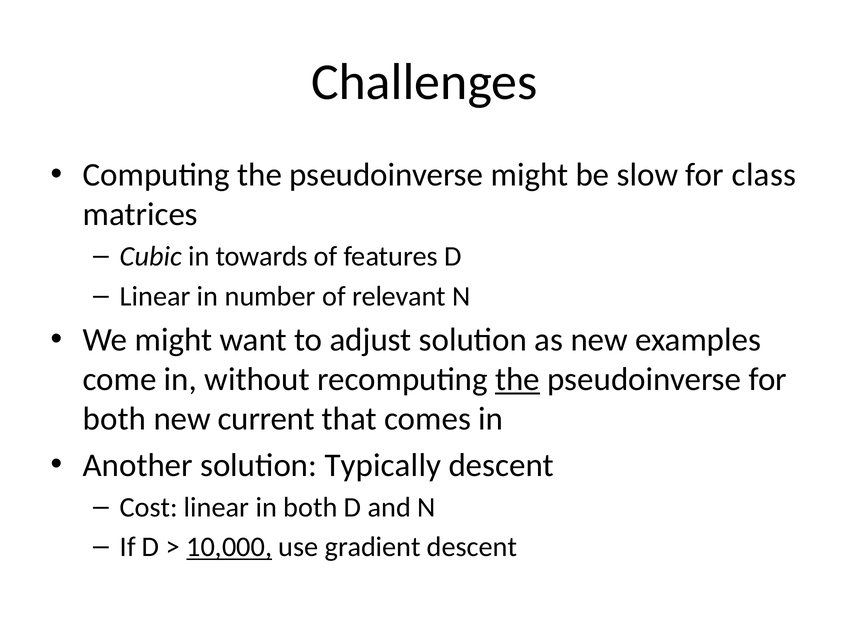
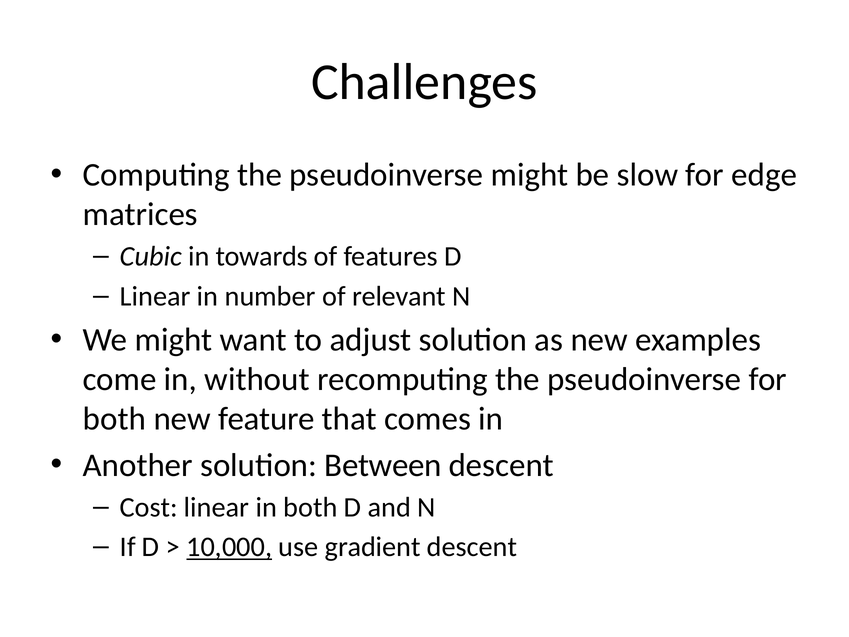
class: class -> edge (764, 175)
the underline: present -> none (518, 379)
current: current -> feature (266, 419)
Typically: Typically -> Between (383, 465)
